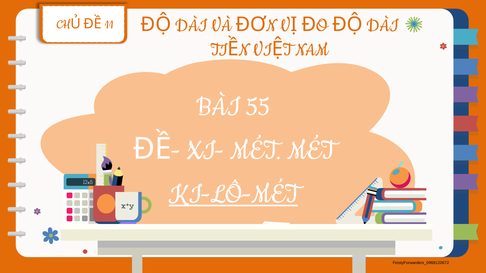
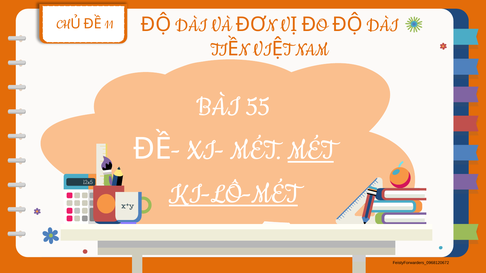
MÉT underline: none -> present (311, 149)
